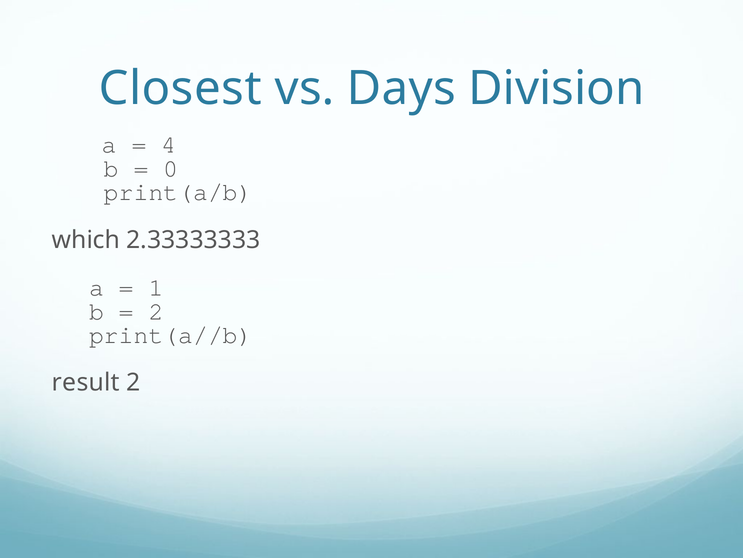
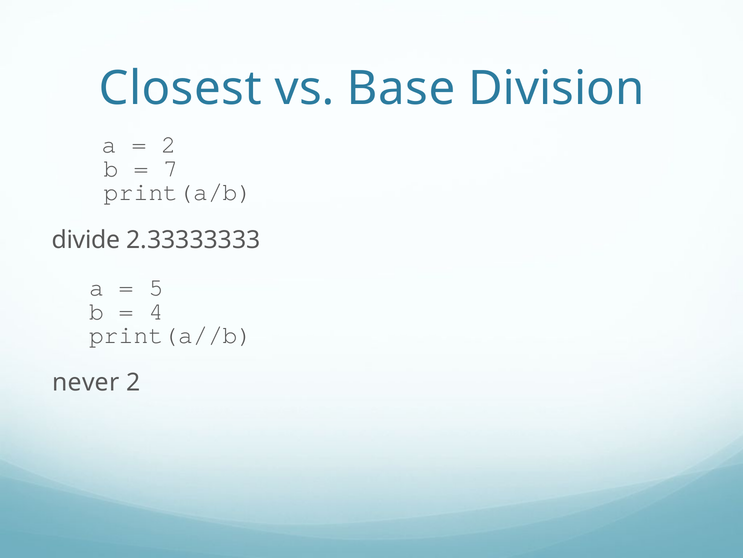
Days: Days -> Base (401, 89)
4: 4 -> 2 (169, 144)
0: 0 -> 7 (171, 168)
which: which -> divide (86, 240)
1: 1 -> 5 (156, 287)
2: 2 -> 4 (156, 311)
result: result -> never (86, 382)
